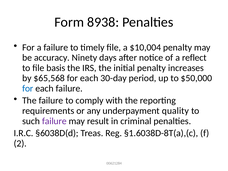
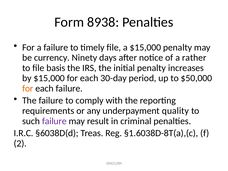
a $10,004: $10,004 -> $15,000 (145, 47)
accuracy: accuracy -> currency (52, 58)
reflect: reflect -> rather (194, 58)
by $65,568: $65,568 -> $15,000 (49, 78)
for colour: blue -> orange (28, 88)
